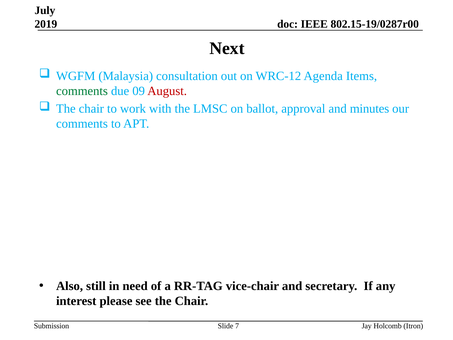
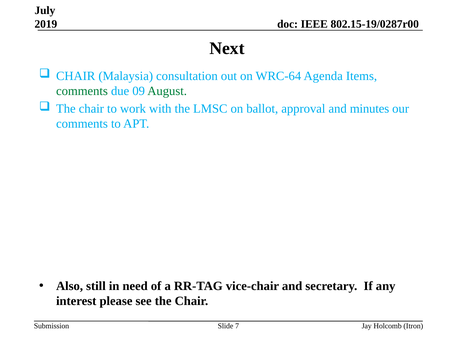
WGFM: WGFM -> CHAIR (76, 76)
WRC-12: WRC-12 -> WRC-64 (278, 76)
August colour: red -> green (167, 91)
